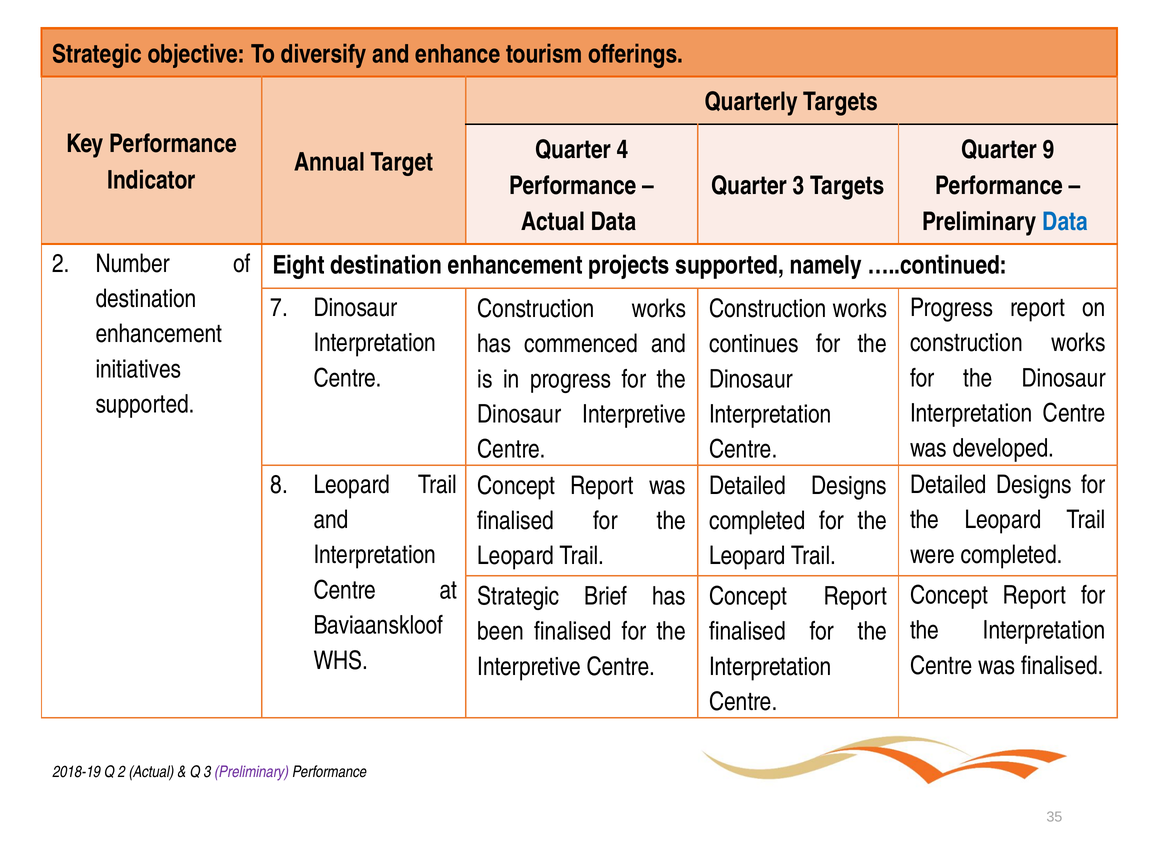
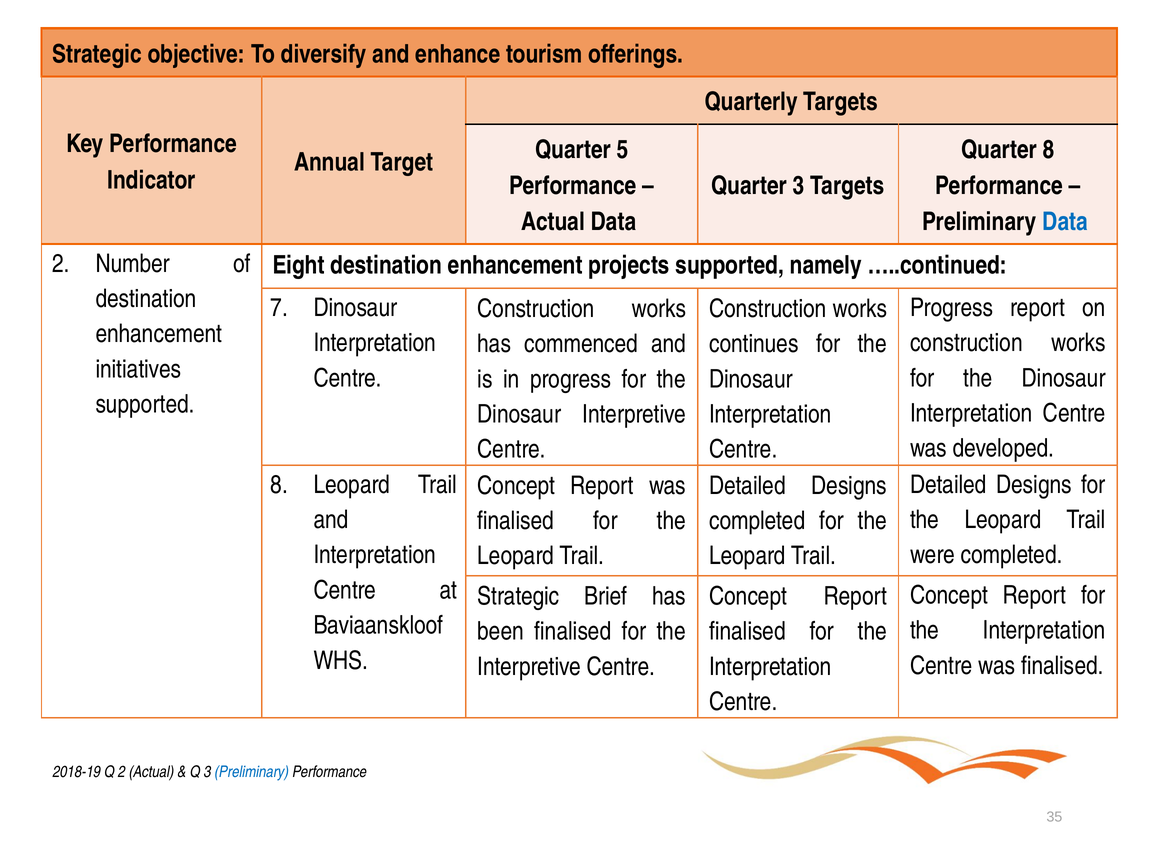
4: 4 -> 5 (623, 150)
Quarter 9: 9 -> 8 (1049, 150)
Preliminary colour: purple -> blue (252, 772)
